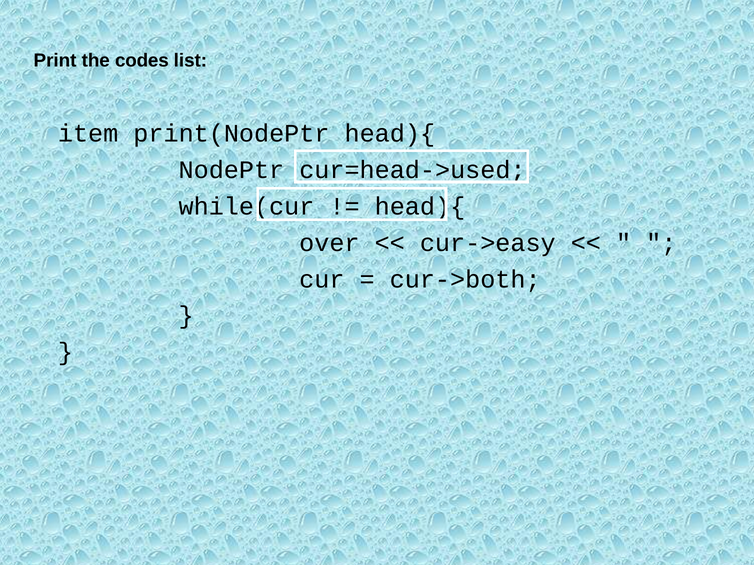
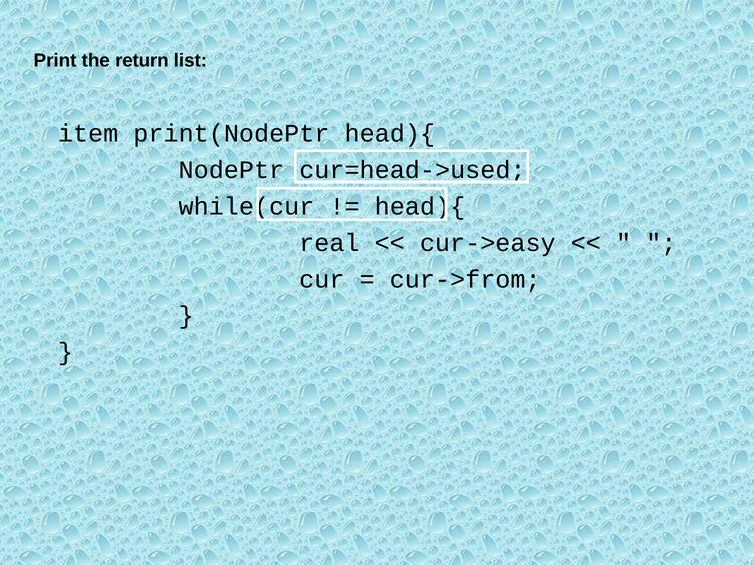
codes: codes -> return (142, 60)
over: over -> real (329, 243)
cur->both: cur->both -> cur->from (465, 280)
